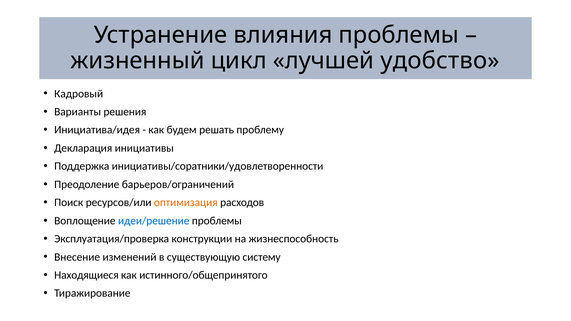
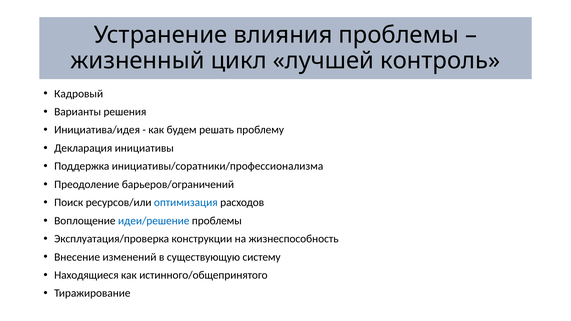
удобство: удобство -> контроль (440, 61)
инициативы/соратники/удовлетворенности: инициативы/соратники/удовлетворенности -> инициативы/соратники/профессионализма (218, 166)
оптимизация colour: orange -> blue (186, 203)
